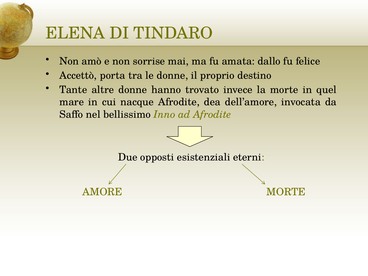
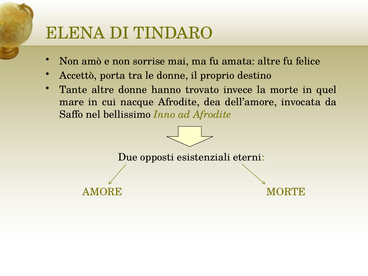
amata dallo: dallo -> altre (269, 61)
